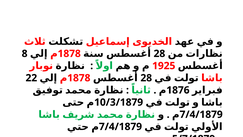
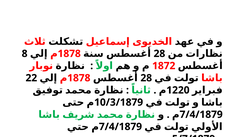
1925: 1925 -> 1872 (164, 66)
1876: 1876 -> 1220 (178, 90)
